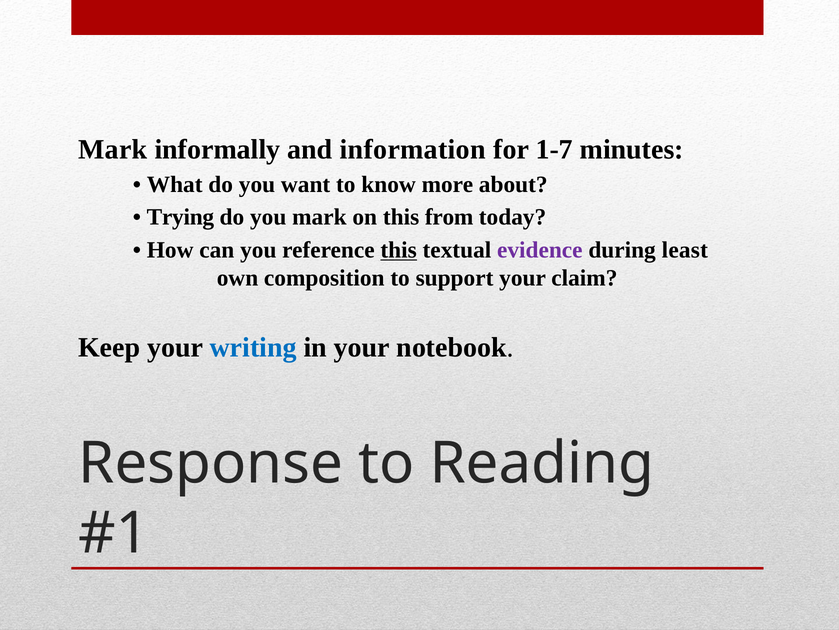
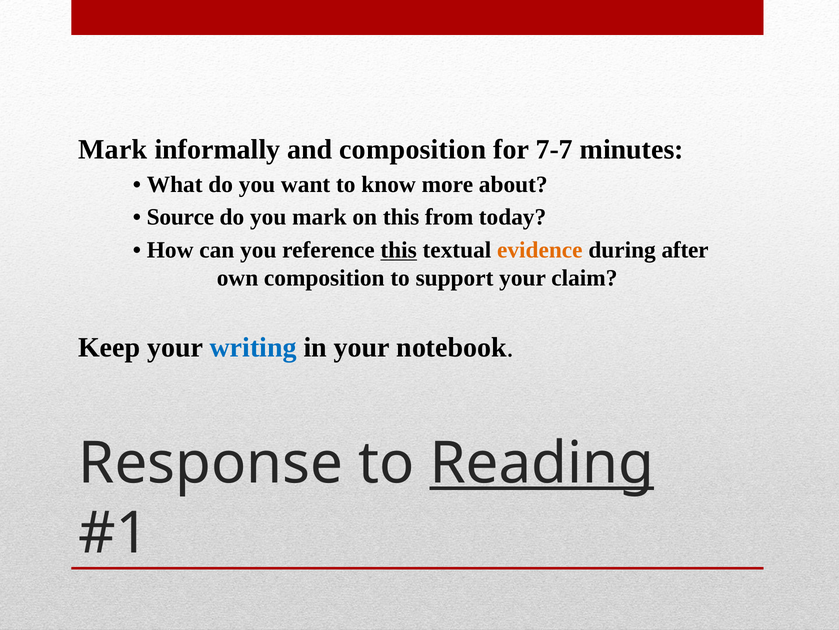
and information: information -> composition (413, 149)
1-7: 1-7 -> 7-7 (554, 149)
Trying: Trying -> Source (180, 217)
evidence colour: purple -> orange (540, 250)
least: least -> after (685, 250)
Reading underline: none -> present (542, 463)
